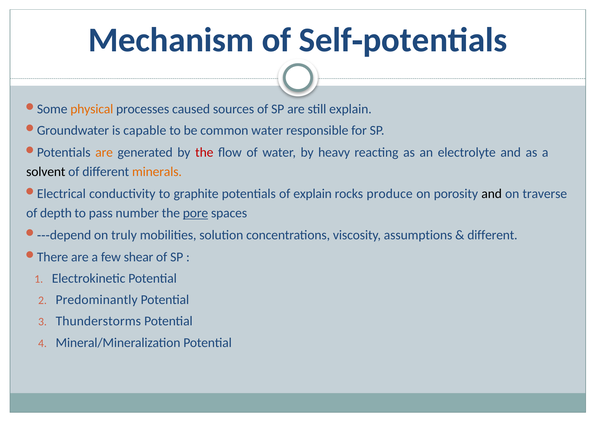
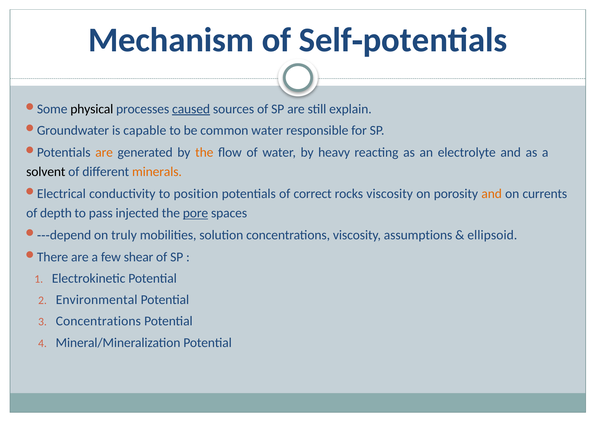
physical colour: orange -> black (92, 109)
caused underline: none -> present (191, 109)
the colour: red -> orange (204, 152)
graphite: graphite -> position (196, 194)
of explain: explain -> correct (313, 194)
rocks produce: produce -> viscosity (390, 194)
and colour: black -> orange (492, 194)
traverse: traverse -> currents (545, 194)
number: number -> injected (137, 213)
different: different -> ellipsoid (492, 235)
Predominantly: Predominantly -> Environmental (97, 300)
Thunderstorms: Thunderstorms -> Concentrations (98, 321)
